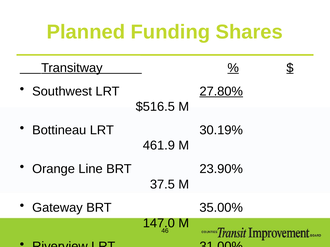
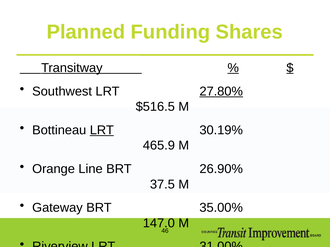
LRT underline: none -> present (102, 130)
461.9: 461.9 -> 465.9 (159, 146)
23.90%: 23.90% -> 26.90% (221, 169)
